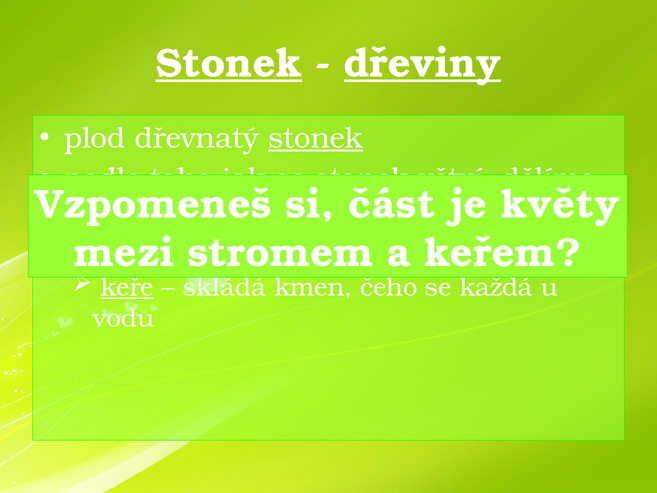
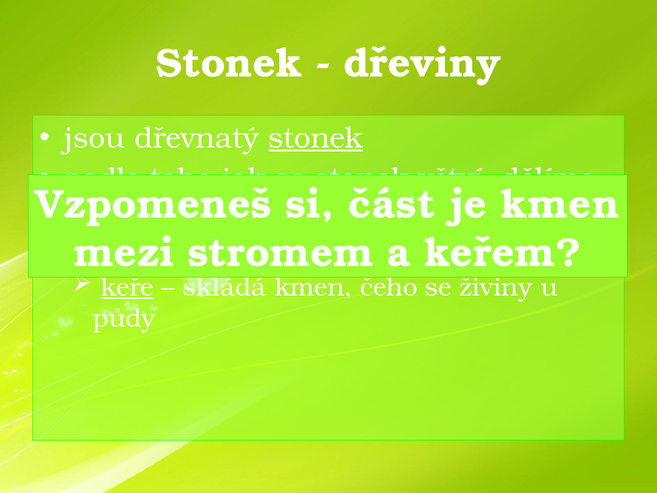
Stonek underline: present -> none (229, 64)
dřeviny underline: present -> none (423, 64)
plod: plod -> jsou (95, 138)
je květy: květy -> kmen (560, 205)
každá: každá -> živiny (496, 287)
vodu: vodu -> půdy (124, 318)
